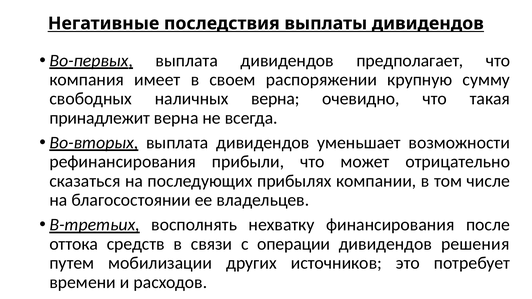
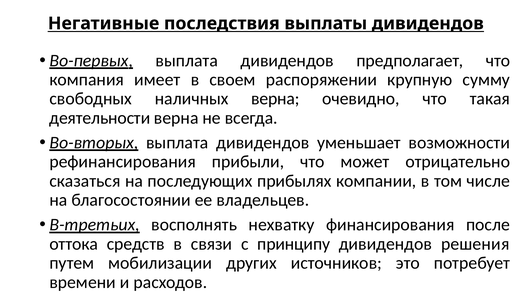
принадлежит: принадлежит -> деятельности (100, 118)
операции: операции -> принципу (294, 244)
